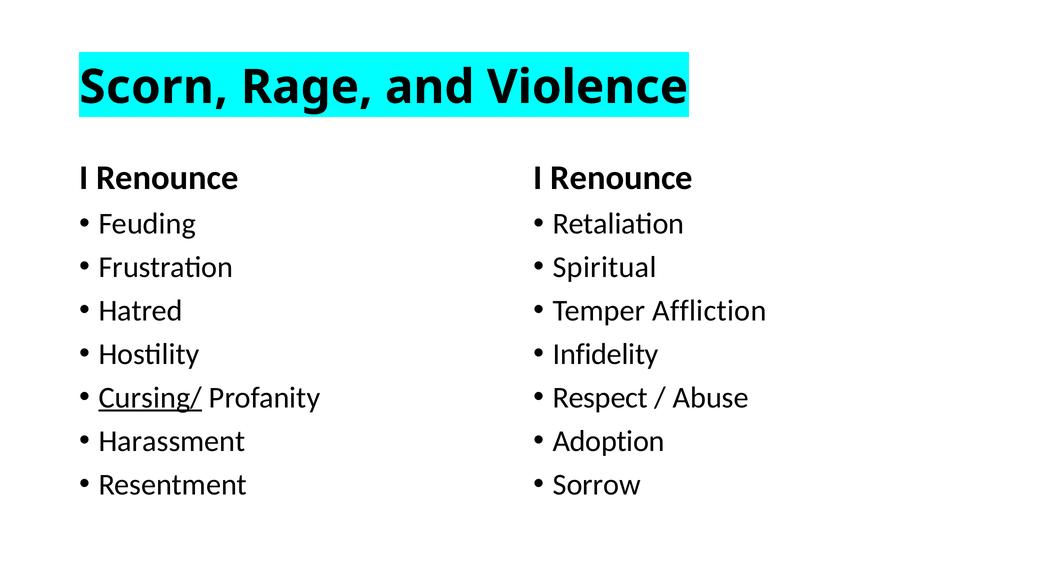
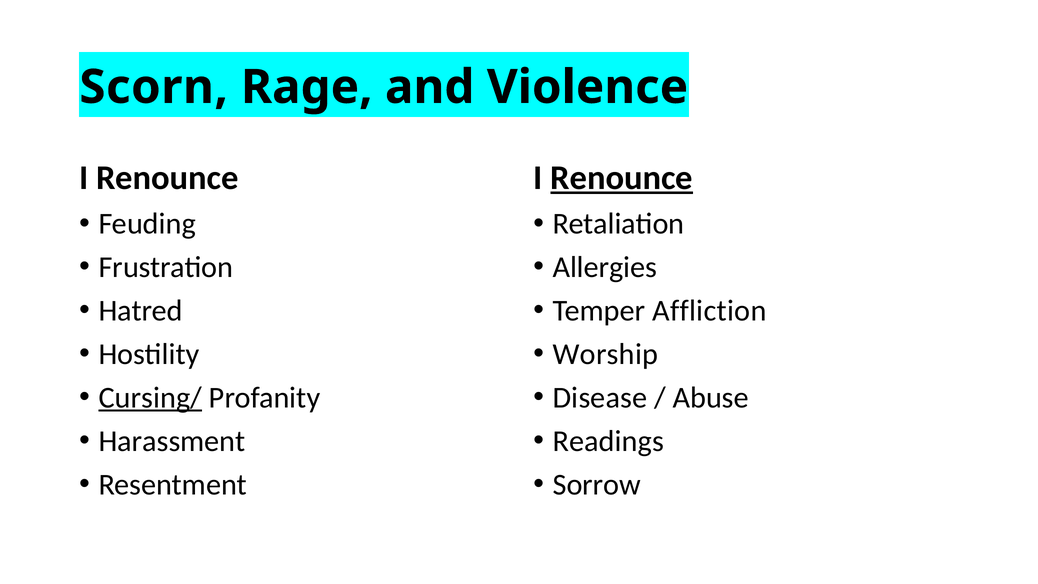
Renounce underline: none -> present (622, 178)
Spiritual: Spiritual -> Allergies (605, 267)
Infidelity: Infidelity -> Worship (605, 354)
Respect: Respect -> Disease (600, 397)
Adoption: Adoption -> Readings (608, 441)
